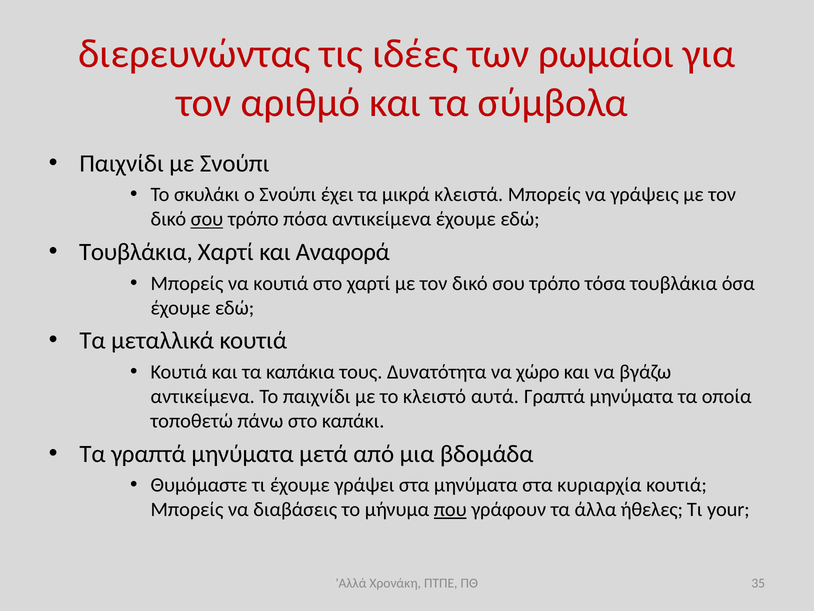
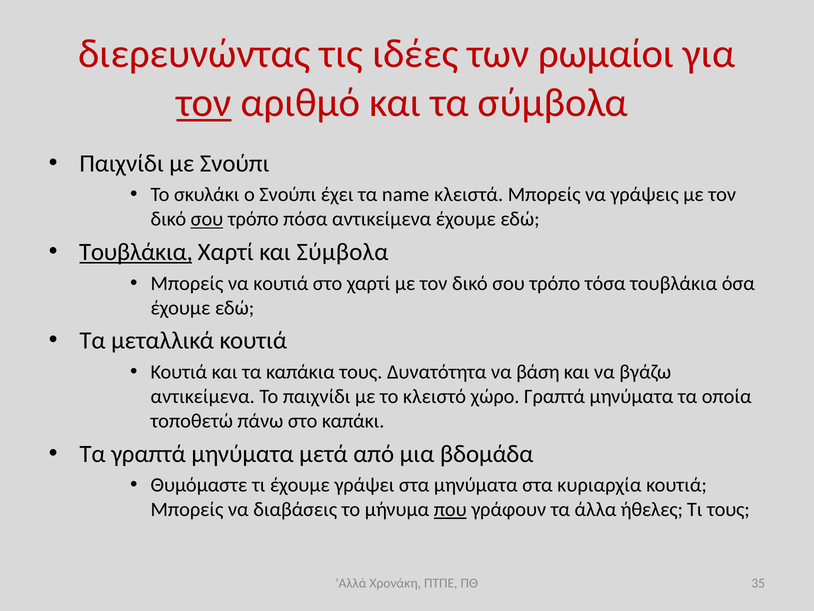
τον underline: none -> present (204, 103)
μικρά: μικρά -> name (406, 195)
Τουβλάκια underline: none -> present (136, 252)
και Αναφορά: Αναφορά -> Σύμβολα (343, 252)
χώρο: χώρο -> βάση (538, 372)
αυτά: αυτά -> χώρο (495, 396)
Τι your: your -> τους (728, 509)
